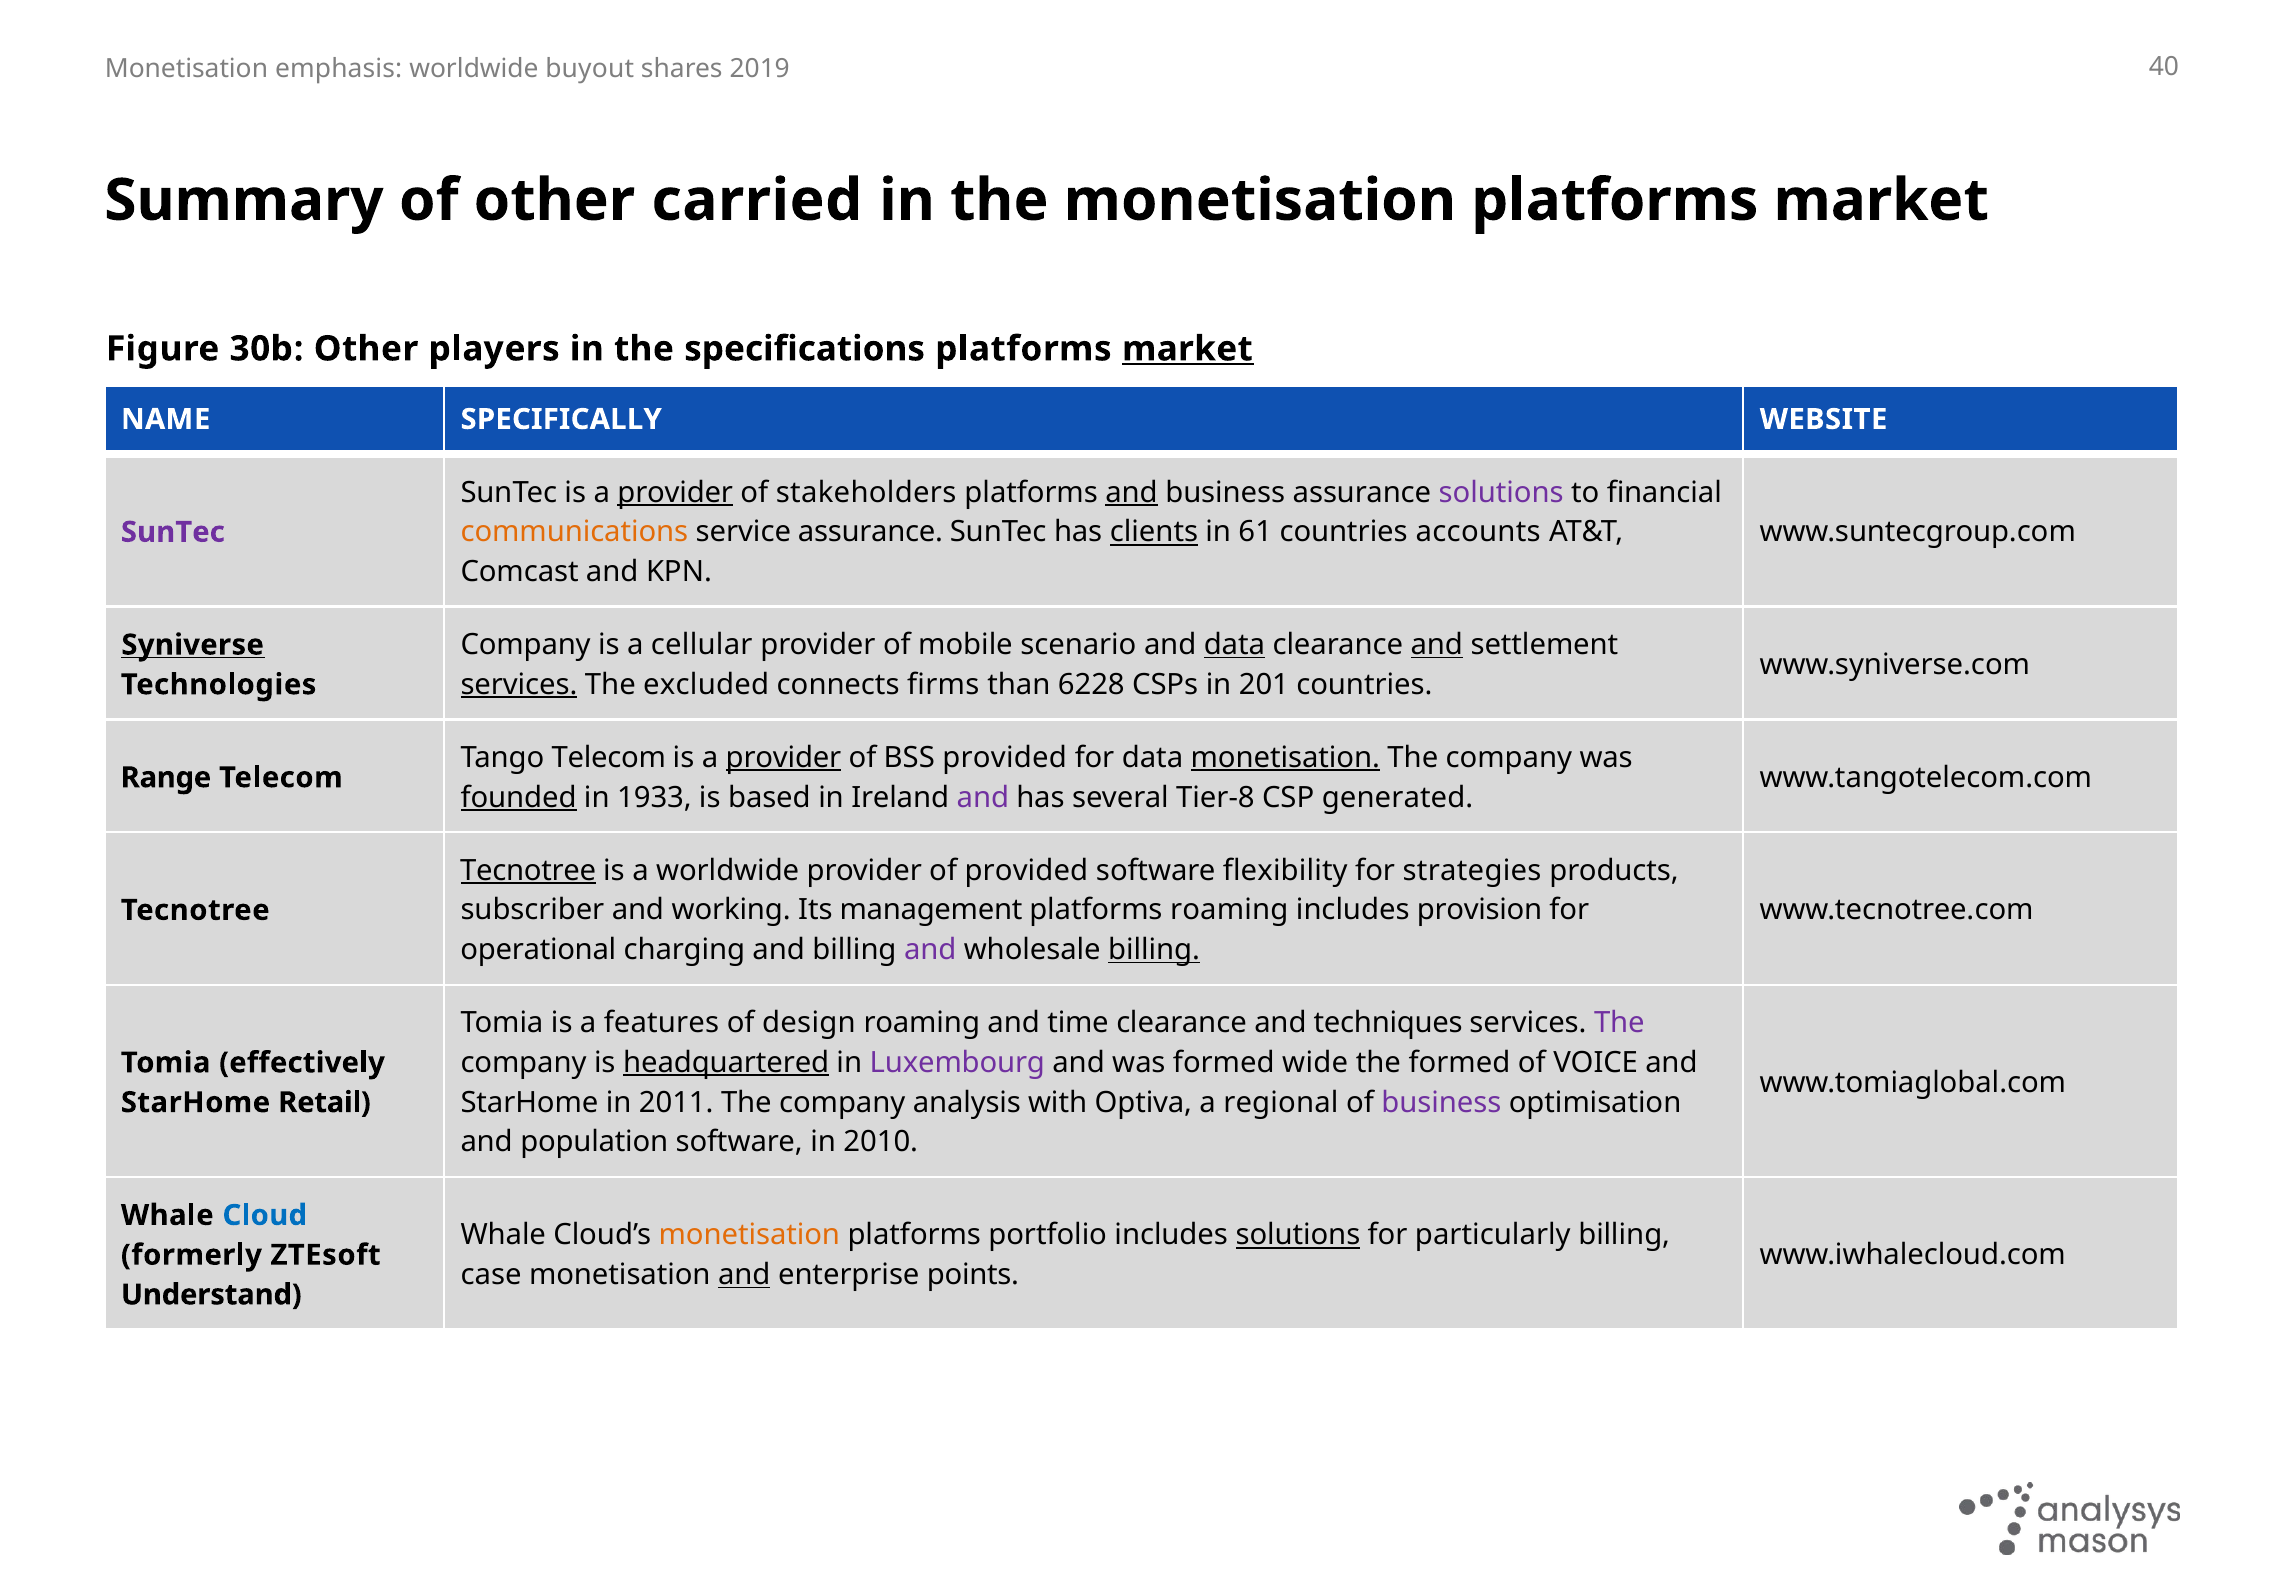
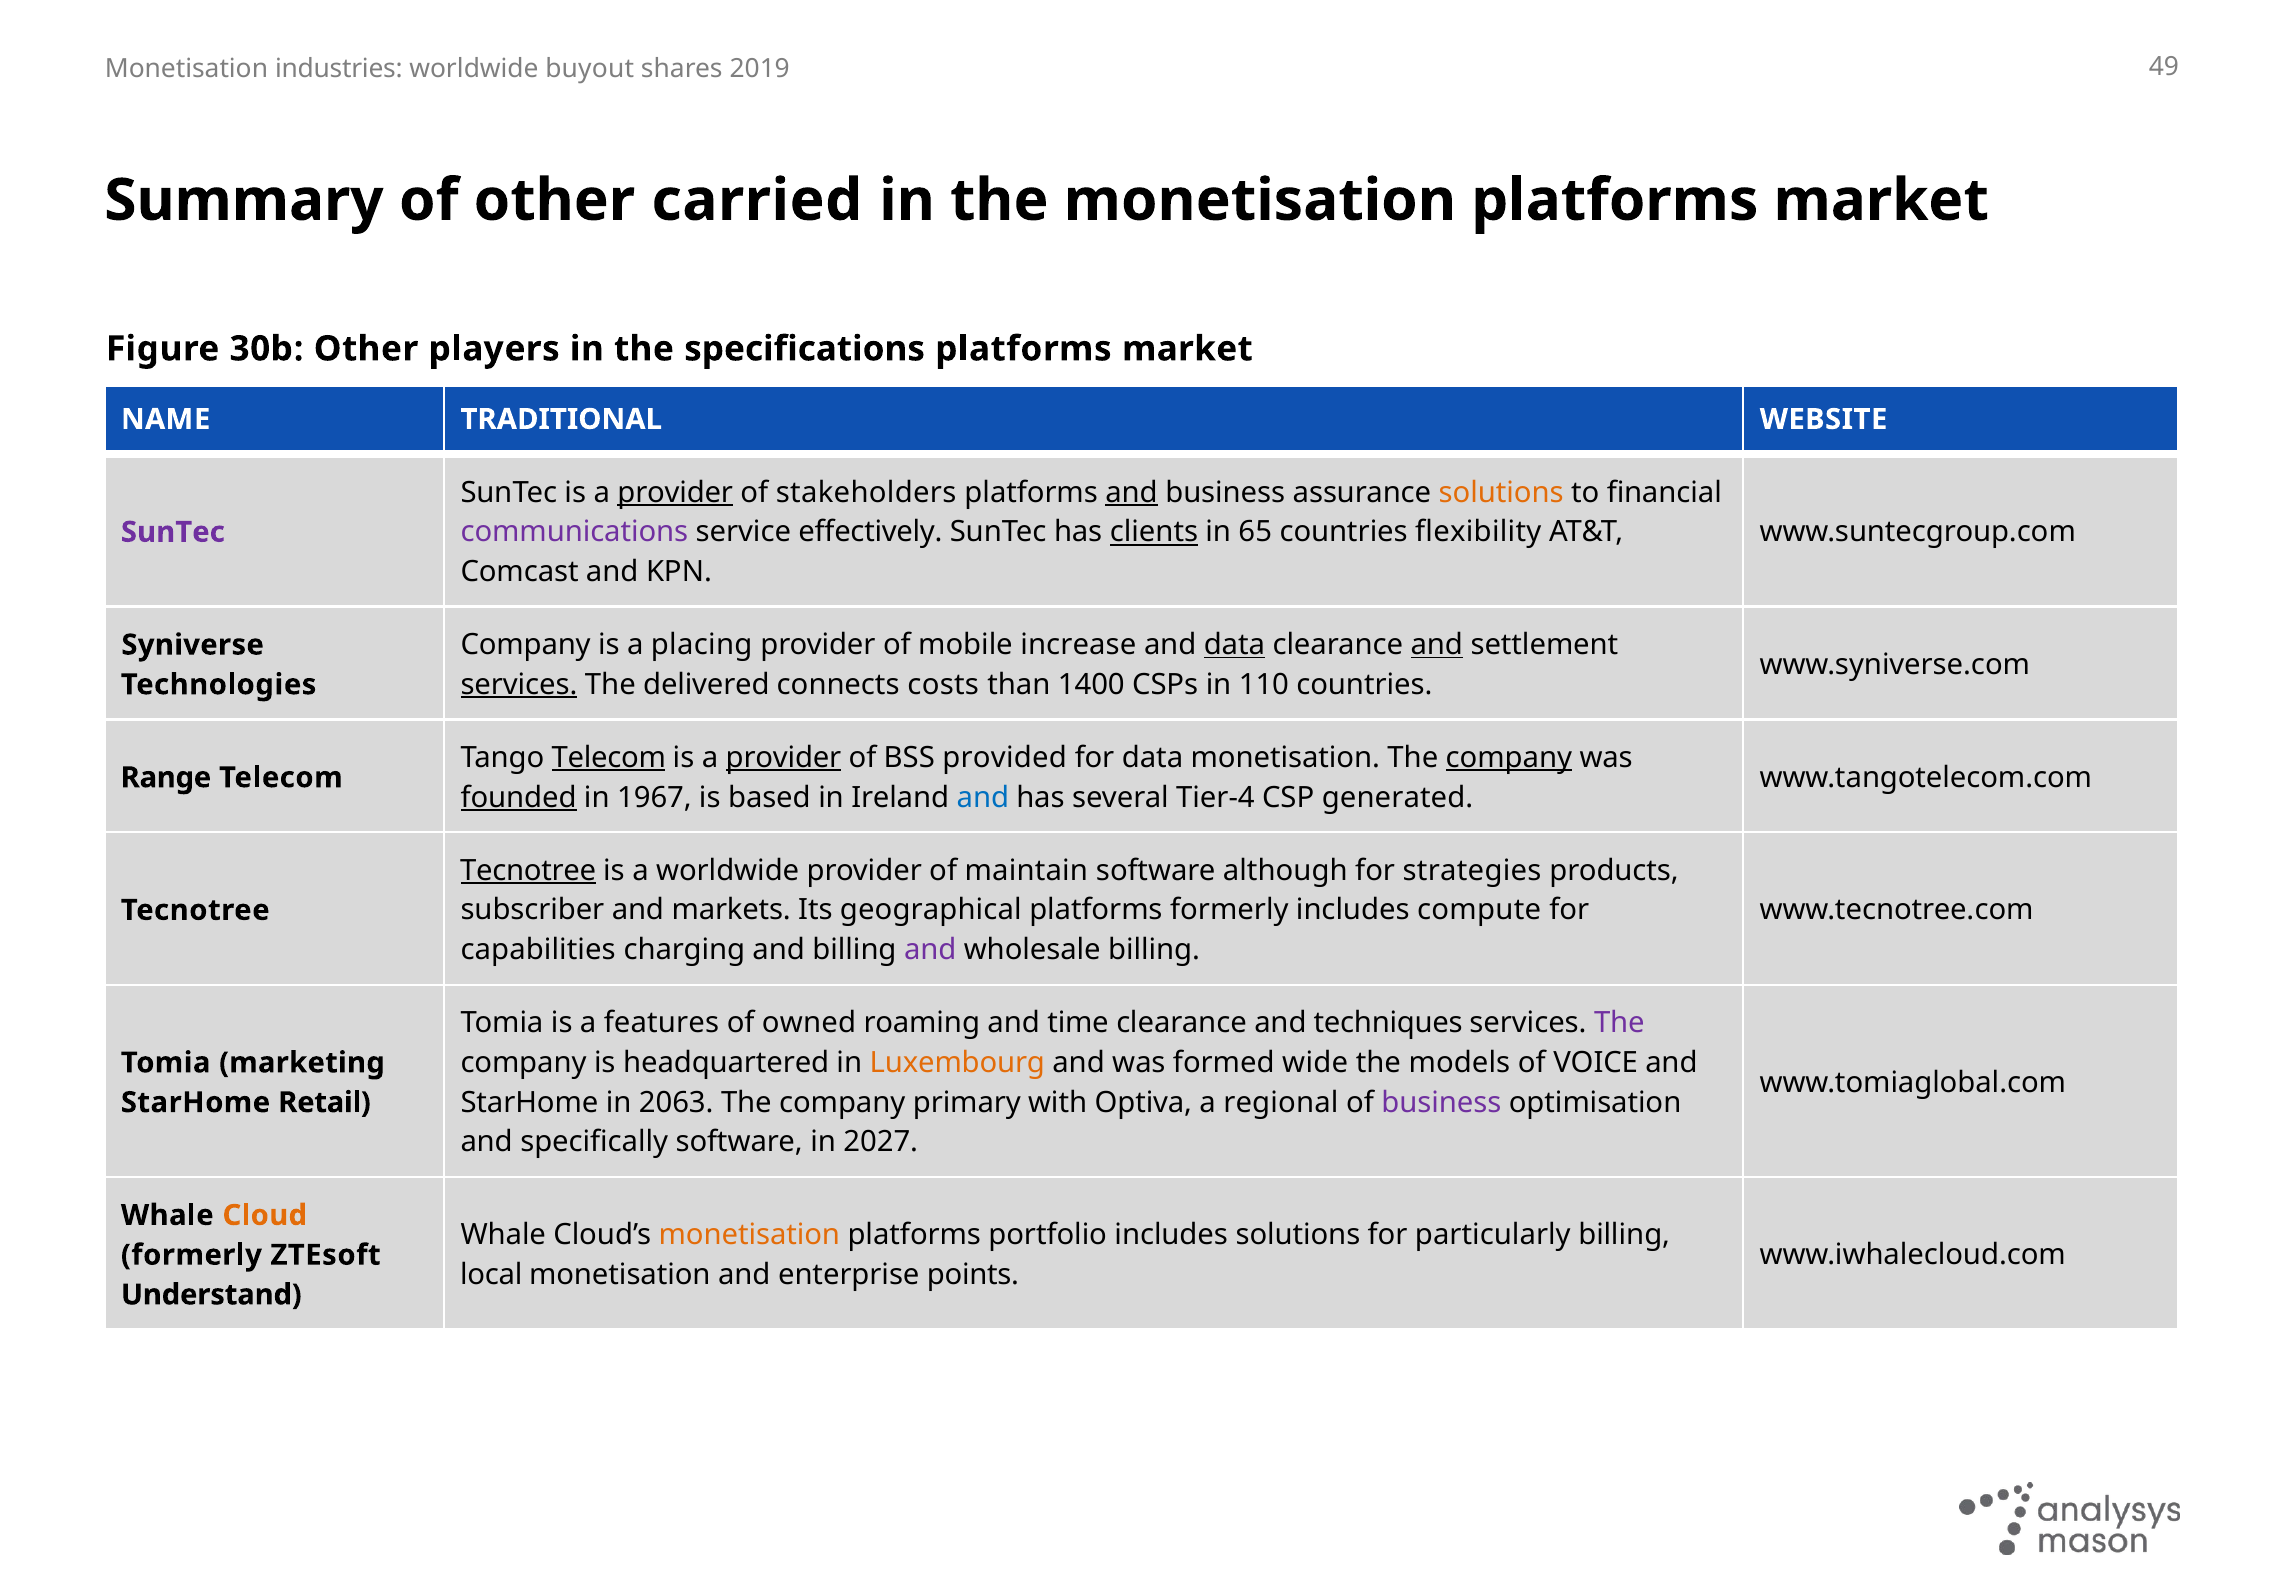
emphasis: emphasis -> industries (339, 69)
40: 40 -> 49 (2164, 67)
market underline: present -> none (1187, 349)
SPECIFICALLY: SPECIFICALLY -> TRADITIONAL (561, 419)
solutions colour: purple -> orange (1501, 492)
communications colour: orange -> purple (574, 532)
service assurance: assurance -> effectively (870, 532)
61: 61 -> 65 (1255, 532)
accounts: accounts -> flexibility (1478, 532)
cellular: cellular -> placing (702, 645)
scenario: scenario -> increase (1078, 645)
Syniverse underline: present -> none (193, 645)
excluded: excluded -> delivered (706, 684)
firms: firms -> costs (943, 684)
6228: 6228 -> 1400 (1091, 684)
201: 201 -> 110 (1264, 684)
Telecom underline: none -> present (609, 757)
monetisation underline: present -> none (1285, 757)
company underline: none -> present (1509, 757)
1933: 1933 -> 1967 (654, 797)
and colour: purple -> blue (983, 797)
Tier-8: Tier-8 -> Tier-4 (1215, 797)
of provided: provided -> maintain (1026, 870)
flexibility: flexibility -> although (1285, 870)
working: working -> markets (731, 910)
management: management -> geographical (931, 910)
platforms roaming: roaming -> formerly (1229, 910)
provision: provision -> compute (1479, 910)
operational: operational -> capabilities (538, 950)
billing underline: present -> none (1154, 950)
design: design -> owned (809, 1023)
headquartered underline: present -> none (726, 1062)
Luxembourg colour: purple -> orange (957, 1062)
the formed: formed -> models (1459, 1062)
effectively: effectively -> marketing (302, 1062)
2011: 2011 -> 2063 (676, 1102)
analysis: analysis -> primary (967, 1102)
population: population -> specifically (594, 1142)
2010: 2010 -> 2027 (881, 1142)
Cloud colour: blue -> orange (265, 1215)
solutions underline: present -> none (1298, 1235)
case: case -> local (491, 1275)
and underline: present -> none (744, 1275)
